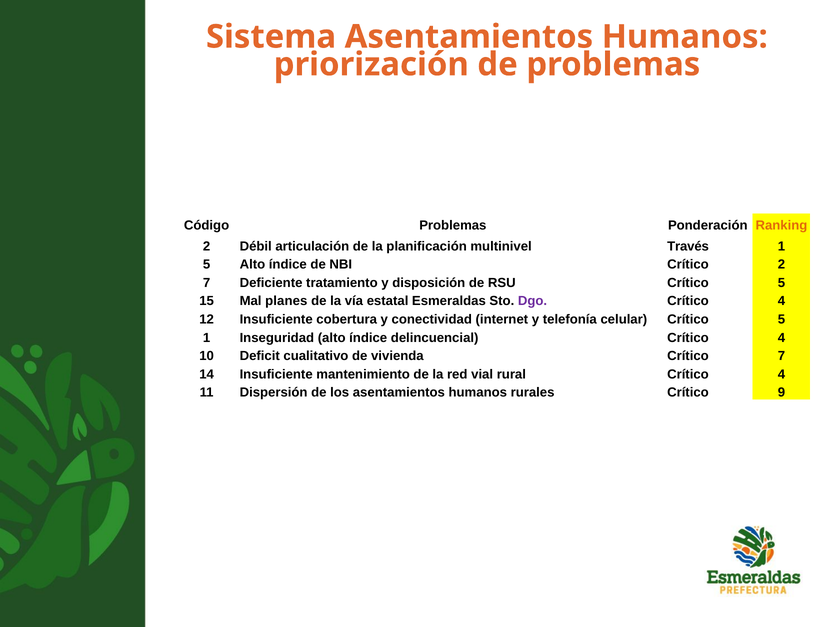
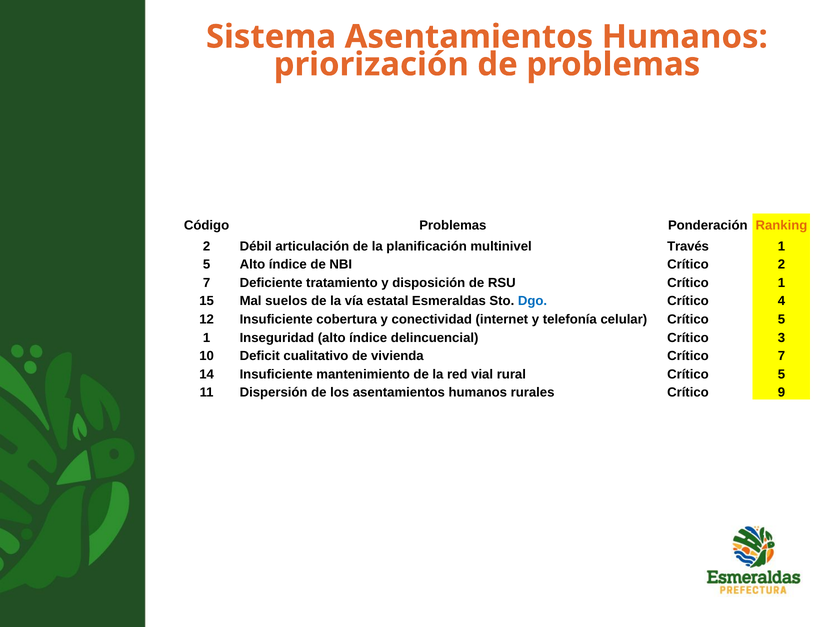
RSU Crítico 5: 5 -> 1 (782, 283)
planes: planes -> suelos (286, 301)
Dgo colour: purple -> blue (533, 301)
delincuencial Crítico 4: 4 -> 3 (782, 338)
rural Crítico 4: 4 -> 5 (782, 374)
